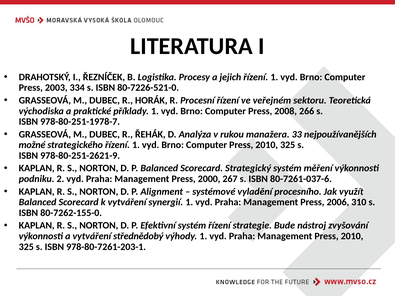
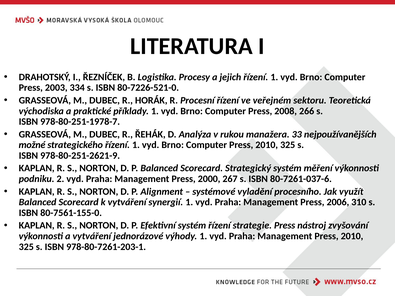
80-7262-155-0: 80-7262-155-0 -> 80-7561-155-0 (71, 213)
strategie Bude: Bude -> Press (285, 226)
střednědobý: střednědobý -> jednorázové (138, 236)
